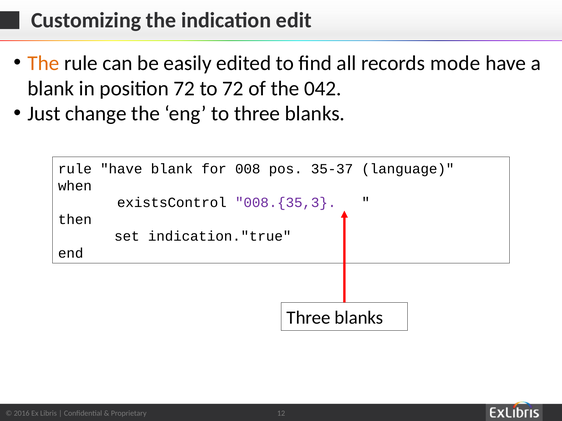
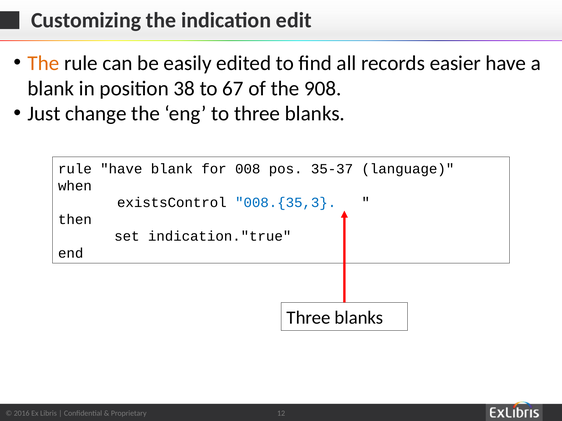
mode: mode -> easier (455, 63)
position 72: 72 -> 38 (184, 89)
to 72: 72 -> 67 (233, 89)
042: 042 -> 908 (323, 89)
008.{35,3 colour: purple -> blue (286, 203)
